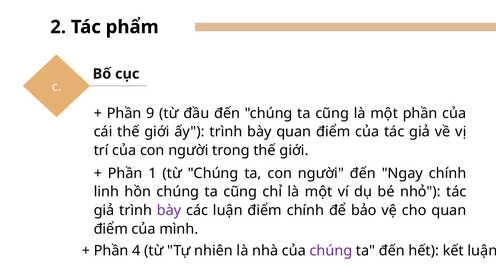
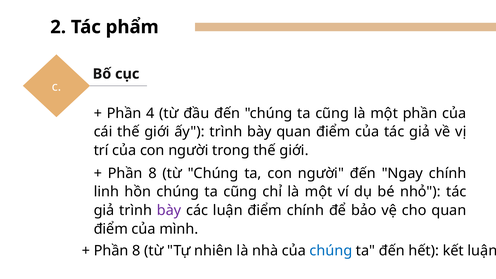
9: 9 -> 4 (150, 113)
1: 1 -> 8 (153, 173)
4: 4 -> 8 (136, 251)
chúng colour: purple -> blue (331, 251)
